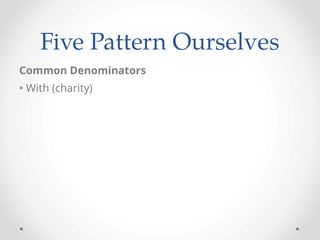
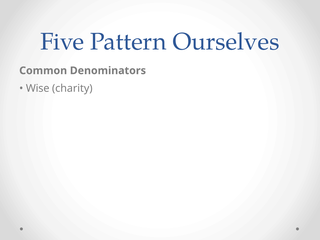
With: With -> Wise (38, 88)
